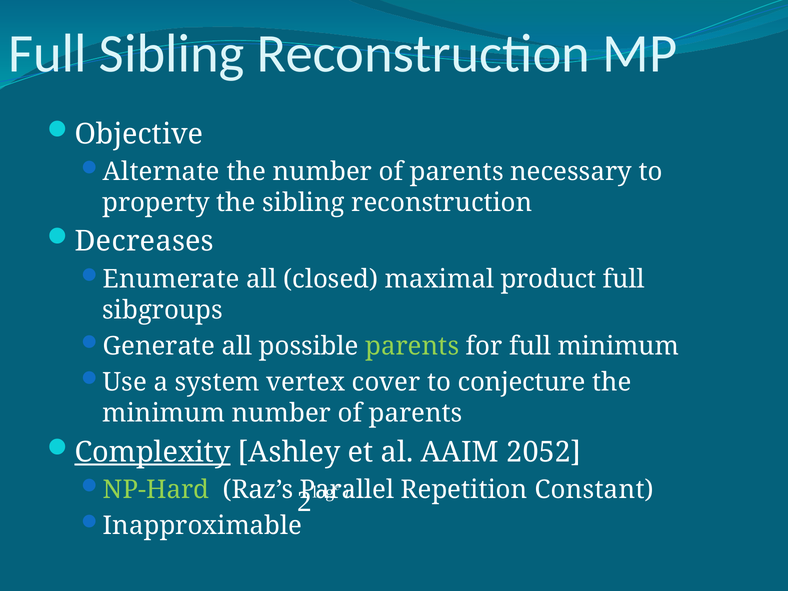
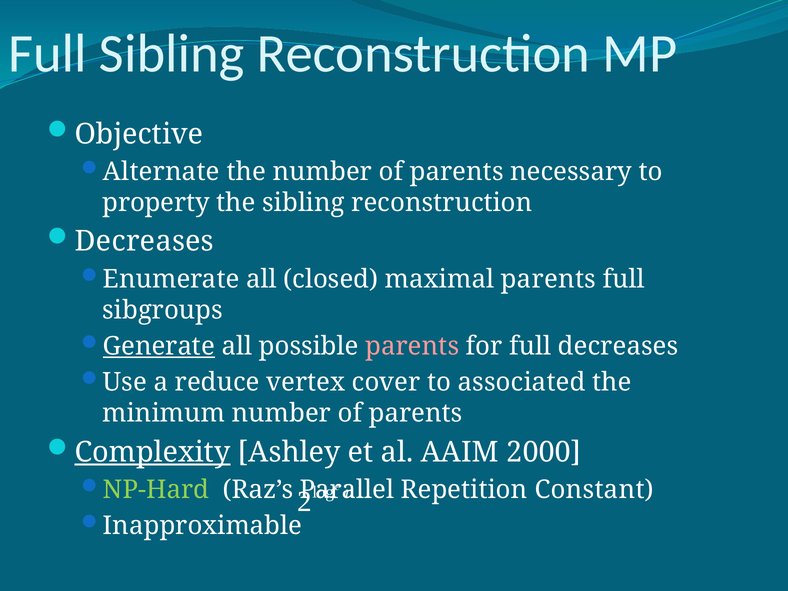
maximal product: product -> parents (548, 279)
Generate underline: none -> present (159, 346)
parents colour: light green -> pink (412, 346)
full minimum: minimum -> decreases (618, 346)
system: system -> reduce (217, 382)
conjecture: conjecture -> associated (522, 382)
2052: 2052 -> 2000 (544, 452)
